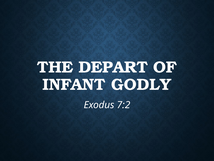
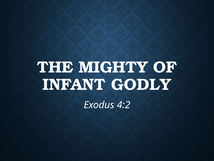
DEPART: DEPART -> MIGHTY (113, 67)
7:2: 7:2 -> 4:2 (124, 105)
